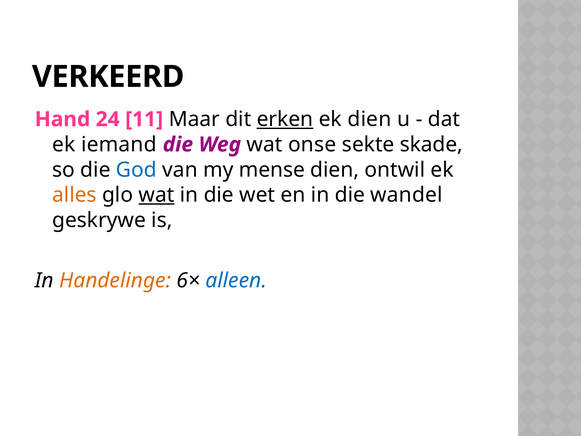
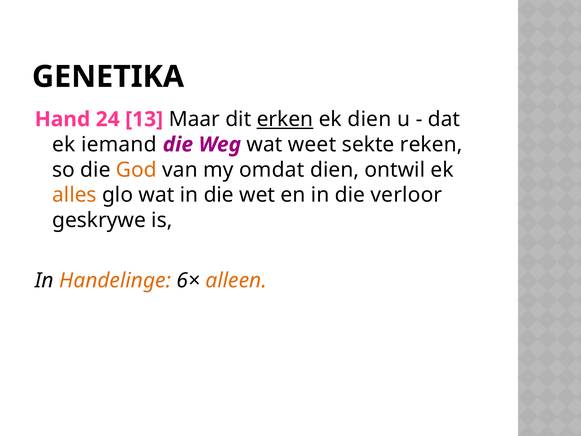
VERKEERD: VERKEERD -> GENETIKA (108, 77)
11: 11 -> 13 (144, 119)
onse: onse -> weet (312, 144)
skade: skade -> reken (431, 144)
God colour: blue -> orange (136, 170)
mense: mense -> omdat (272, 170)
wat underline: present -> none (156, 195)
wandel: wandel -> verloor (406, 195)
alleen colour: blue -> orange (236, 280)
